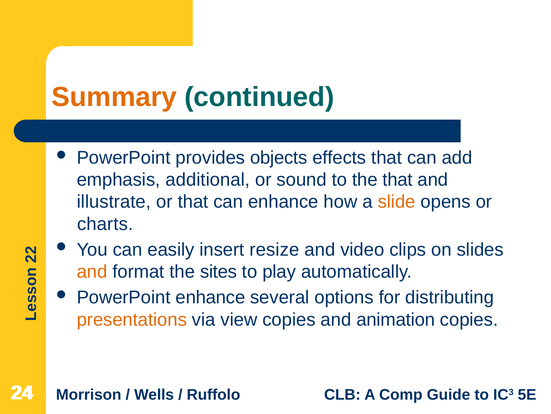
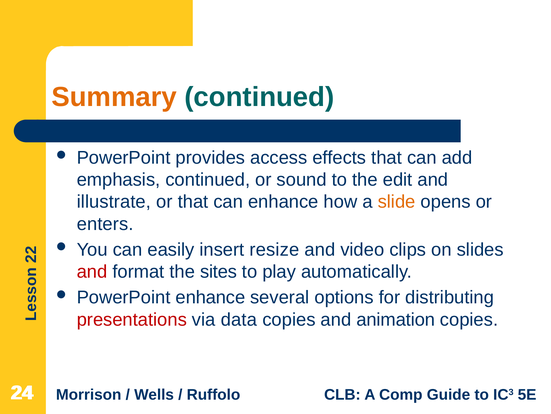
objects: objects -> access (279, 157)
emphasis additional: additional -> continued (208, 179)
the that: that -> edit (398, 179)
charts: charts -> enters (105, 224)
and colour: orange -> red (92, 271)
presentations colour: orange -> red (132, 319)
view: view -> data (239, 319)
